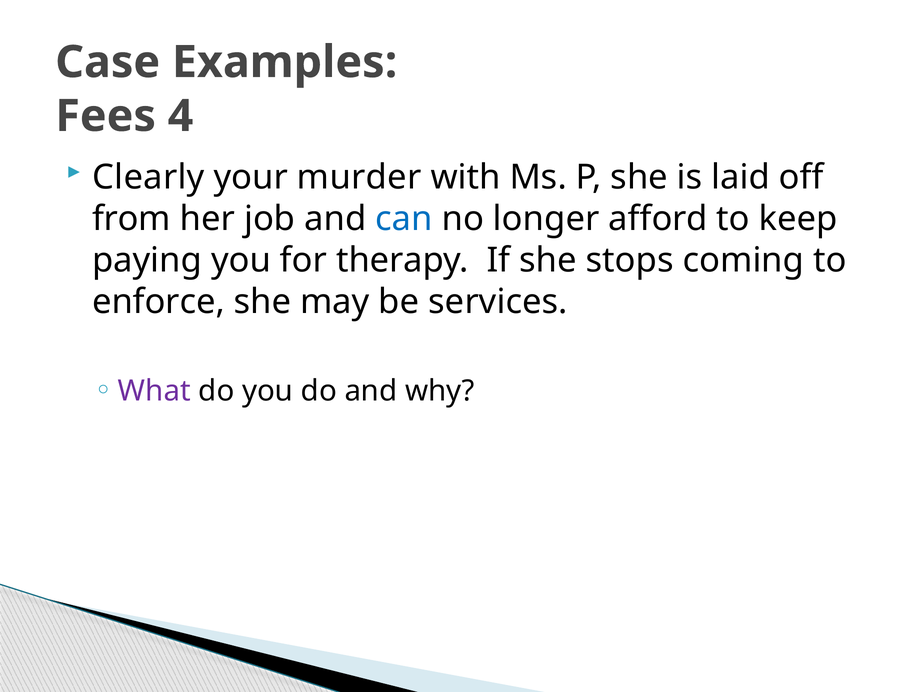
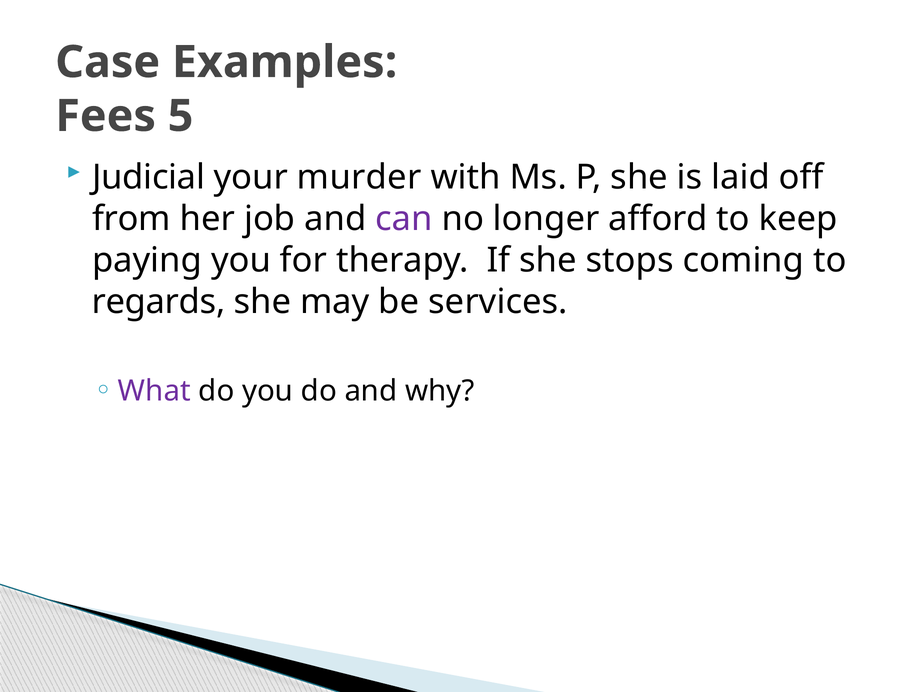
4: 4 -> 5 (180, 116)
Clearly: Clearly -> Judicial (149, 177)
can colour: blue -> purple (404, 219)
enforce: enforce -> regards (159, 302)
